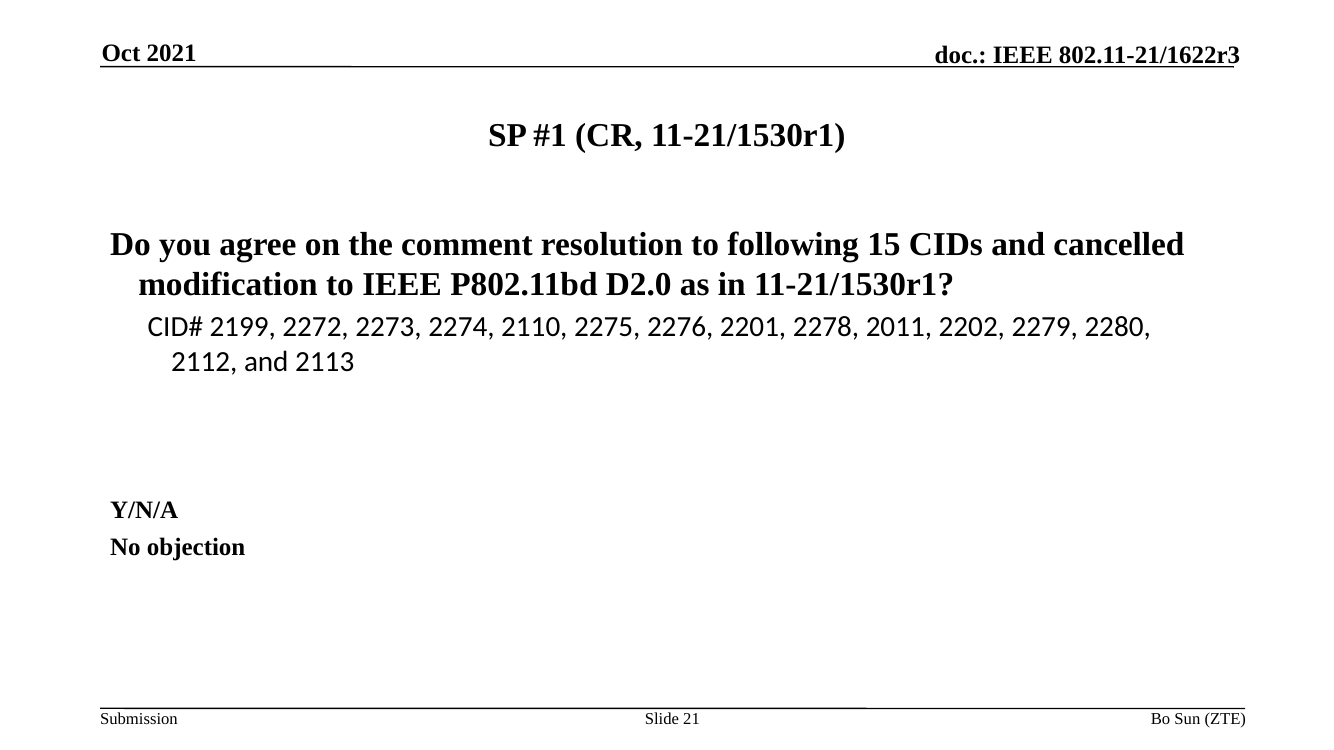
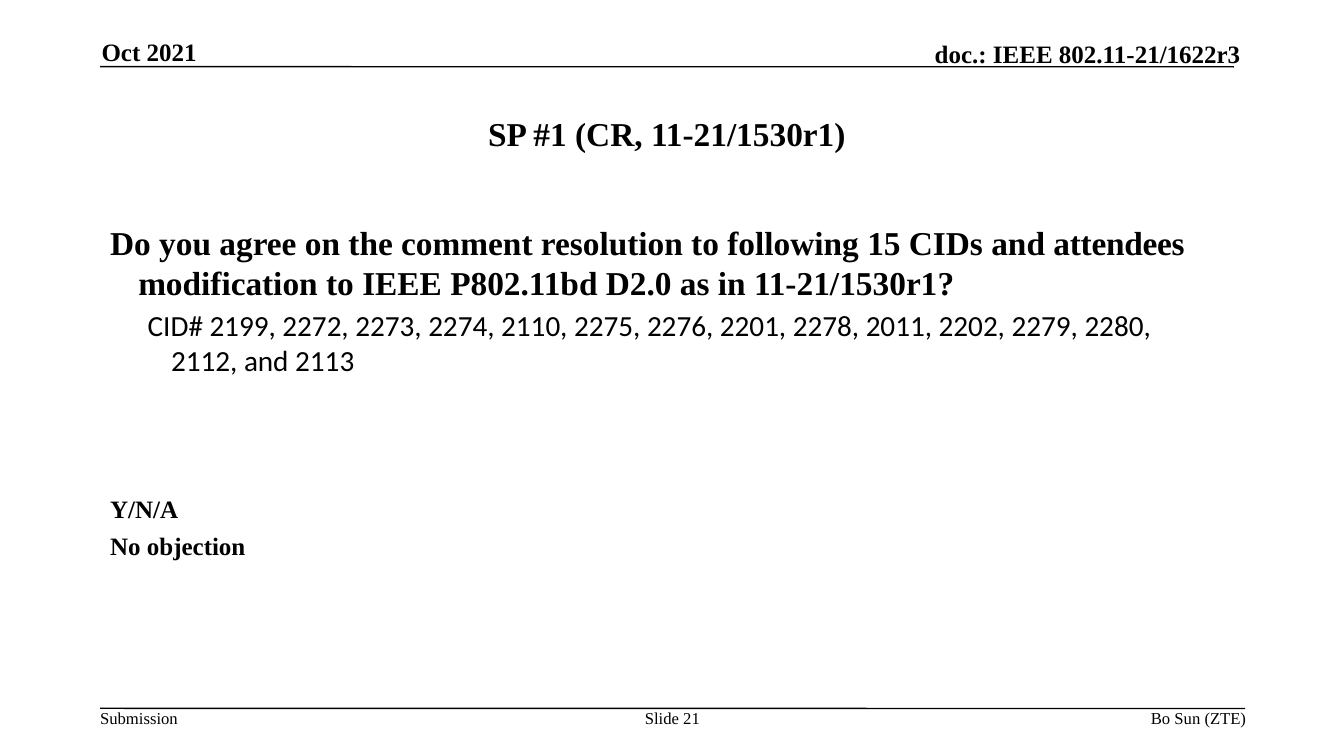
cancelled: cancelled -> attendees (1119, 244)
